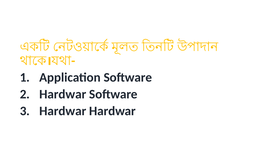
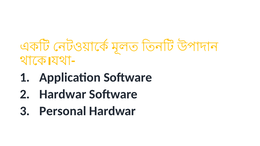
Hardwar: Hardwar -> Personal (63, 111)
